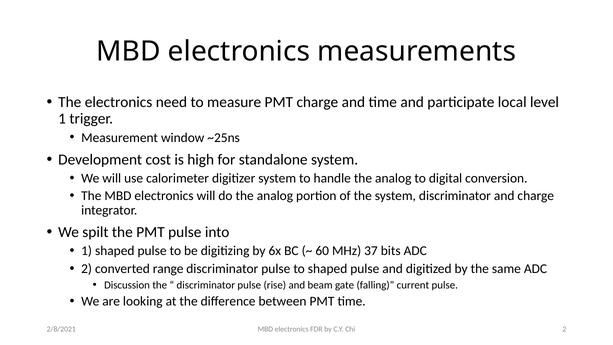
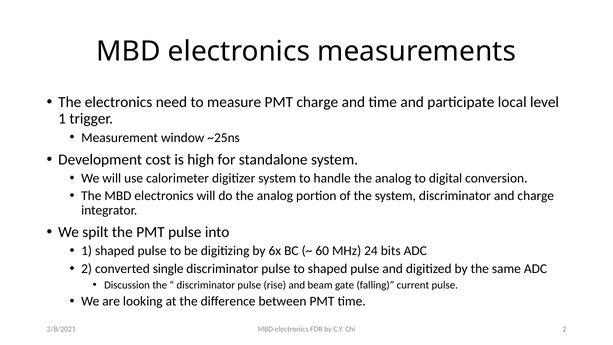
37: 37 -> 24 (371, 251)
range: range -> single (168, 269)
